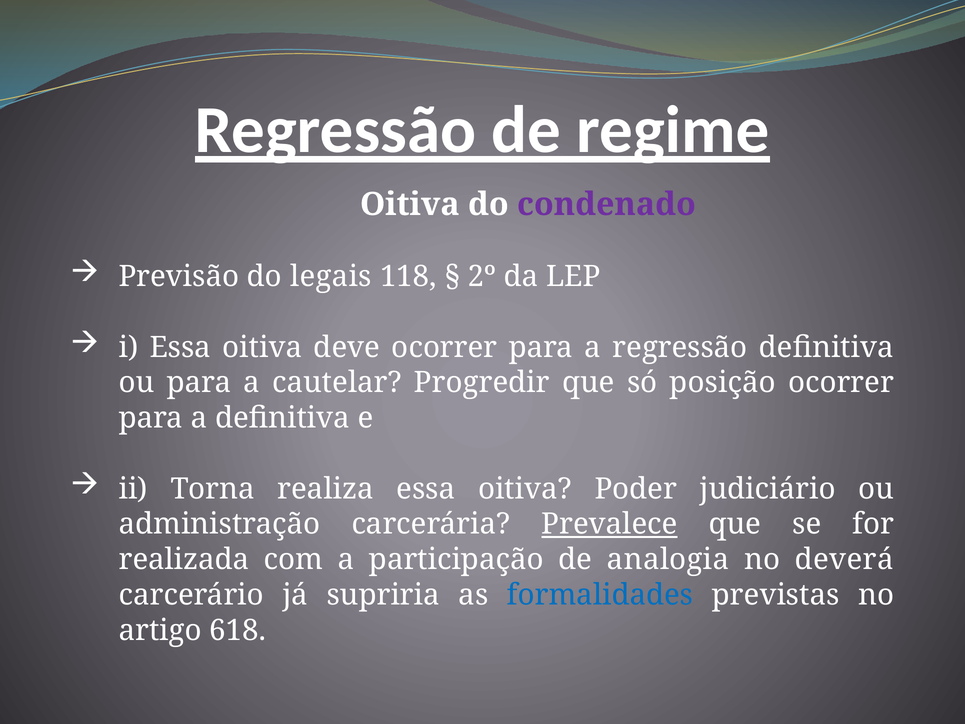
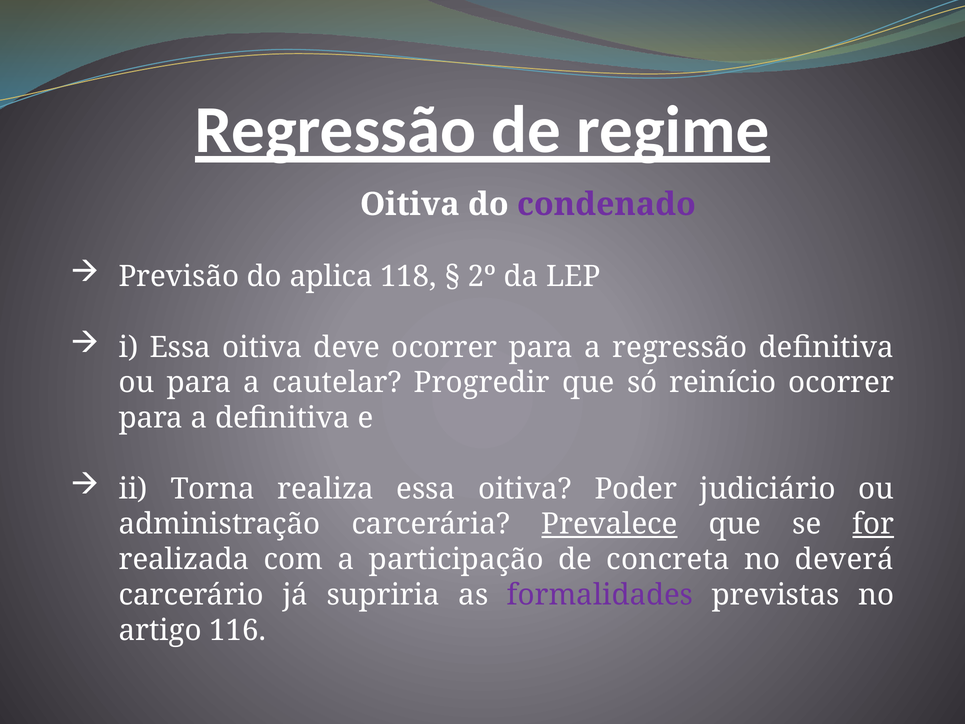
legais: legais -> aplica (331, 276)
posição: posição -> reinício (723, 383)
for underline: none -> present (873, 524)
analogia: analogia -> concreta (668, 559)
formalidades colour: blue -> purple (600, 595)
618: 618 -> 116 (238, 630)
